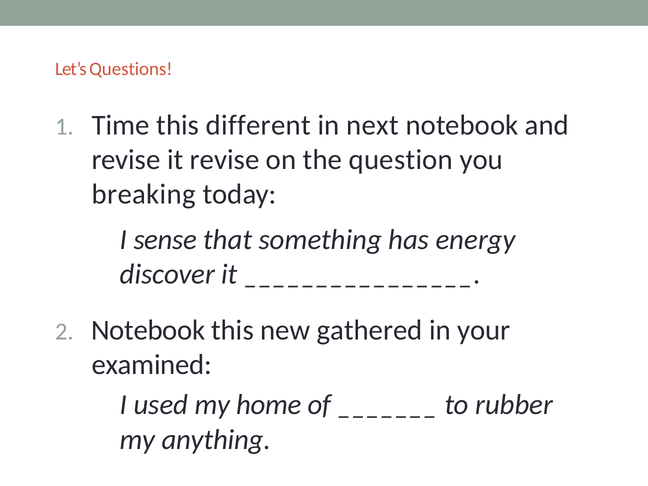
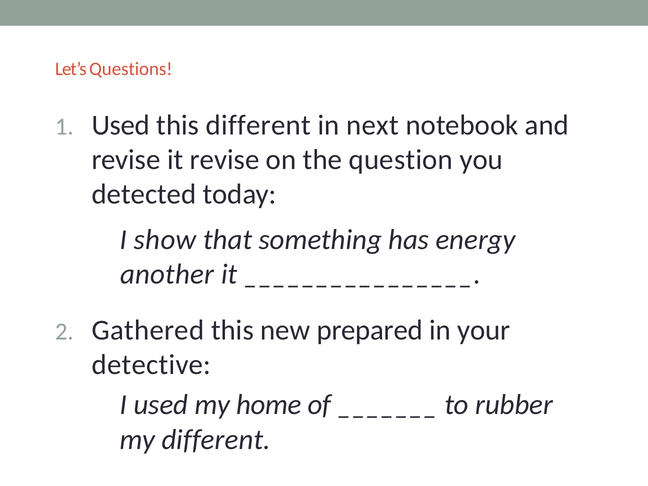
Time: Time -> Used (121, 125)
breaking: breaking -> detected (144, 194)
sense: sense -> show (165, 240)
discover: discover -> another (167, 274)
Notebook: Notebook -> Gathered (148, 330)
gathered: gathered -> prepared (370, 330)
examined: examined -> detective (152, 365)
my anything: anything -> different (216, 440)
